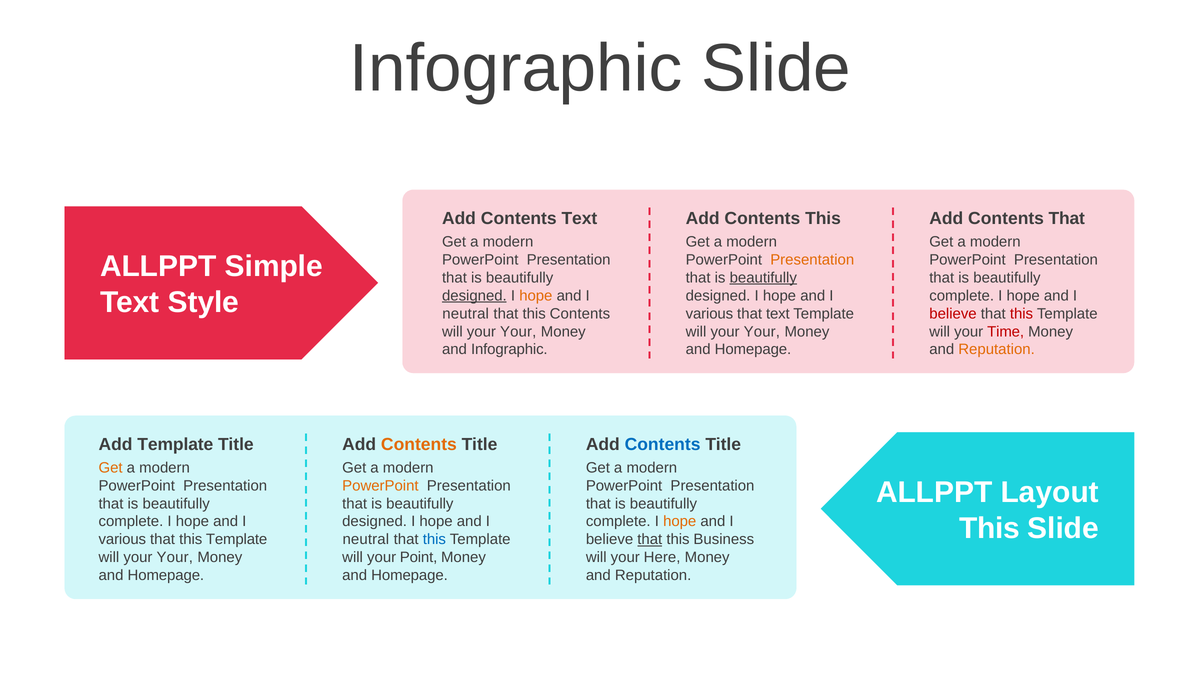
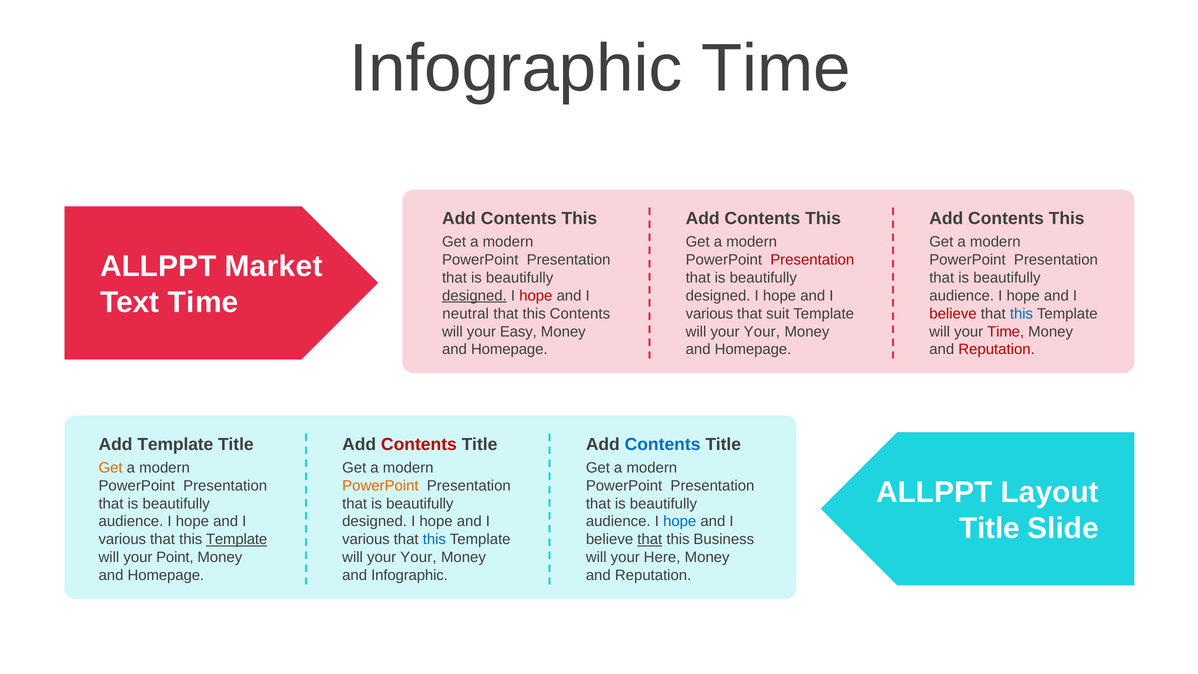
Infographic Slide: Slide -> Time (776, 69)
Text: Text -> This (579, 218)
That: That -> This (1067, 218)
Simple: Simple -> Market (274, 266)
Presentation colour: orange -> red (812, 260)
beautifully underline: present -> none (763, 278)
Text Style: Style -> Time (203, 302)
hope colour: orange -> red (536, 296)
complete: complete -> audience (962, 296)
that text: text -> suit (778, 314)
this colour: red -> blue (1021, 314)
Your: Your -> Easy (518, 332)
Infographic: Infographic -> Homepage (509, 349)
Reputation colour: orange -> red (997, 349)
Contents colour: orange -> red (419, 444)
This: This -> Title (990, 528)
complete: complete -> audience (131, 521)
complete: complete -> audience (618, 521)
hope colour: orange -> blue (680, 521)
Template underline: none -> present (237, 539)
neutral: neutral -> various (366, 539)
Your: Your -> Point (175, 557)
Point: Point -> Your (418, 557)
Homepage: Homepage -> Infographic (410, 575)
